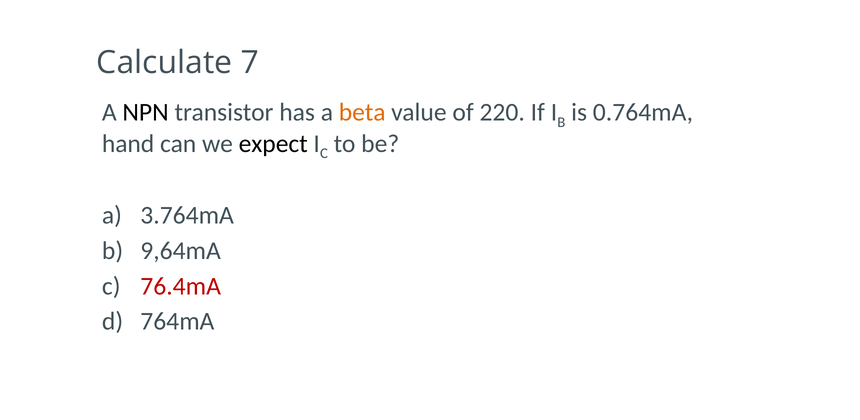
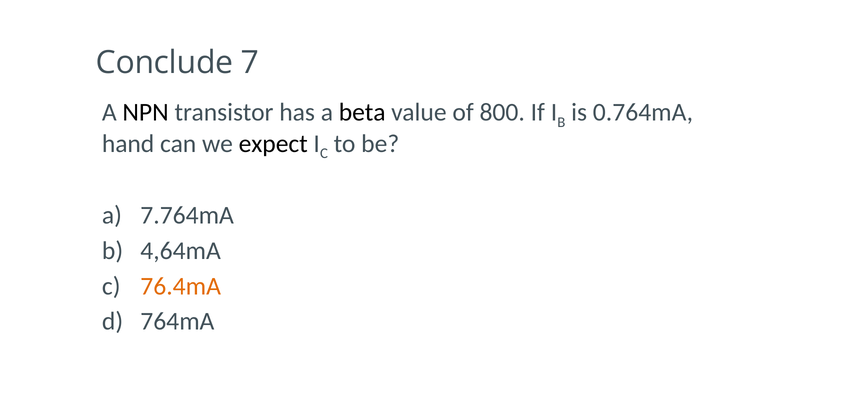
Calculate: Calculate -> Conclude (165, 63)
beta colour: orange -> black (362, 112)
220: 220 -> 800 (502, 112)
3.764mA: 3.764mA -> 7.764mA (187, 215)
9,64mA: 9,64mA -> 4,64mA (181, 251)
76.4mA colour: red -> orange (181, 286)
